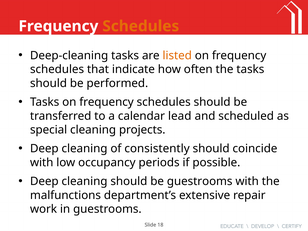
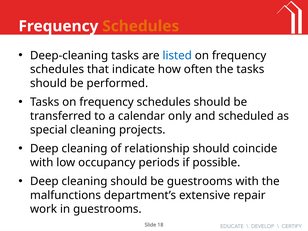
listed colour: orange -> blue (177, 55)
lead: lead -> only (180, 116)
consistently: consistently -> relationship (157, 149)
